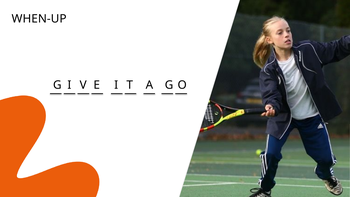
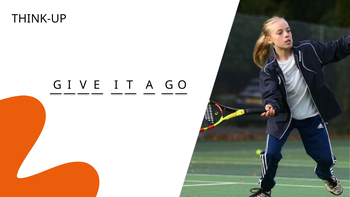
WHEN-UP: WHEN-UP -> THINK-UP (39, 19)
